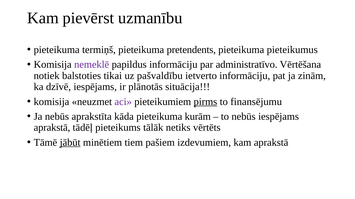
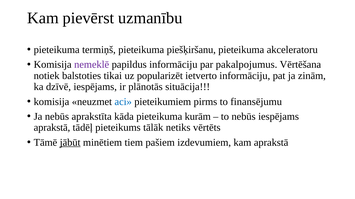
pretendents: pretendents -> piešķiršanu (191, 50)
pieteikumus: pieteikumus -> akceleratoru (292, 50)
administratīvo: administratīvo -> pakalpojumus (247, 65)
pašvaldību: pašvaldību -> popularizēt (160, 76)
aci colour: purple -> blue (123, 102)
pirms underline: present -> none (205, 102)
